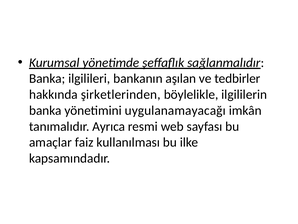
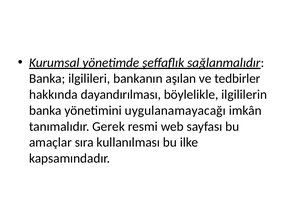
şirketlerinden: şirketlerinden -> dayandırılması (121, 94)
Ayrıca: Ayrıca -> Gerek (109, 126)
faiz: faiz -> sıra (84, 142)
